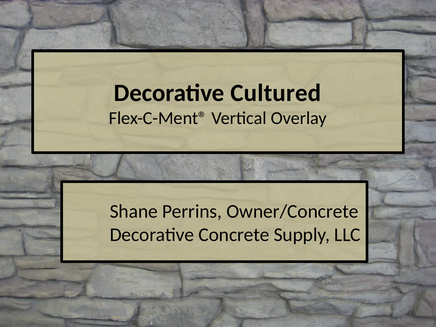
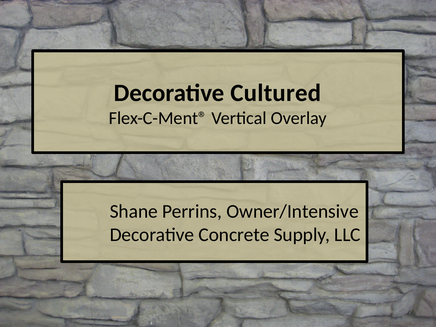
Owner/Concrete: Owner/Concrete -> Owner/Intensive (293, 211)
